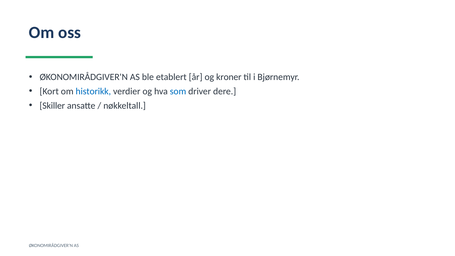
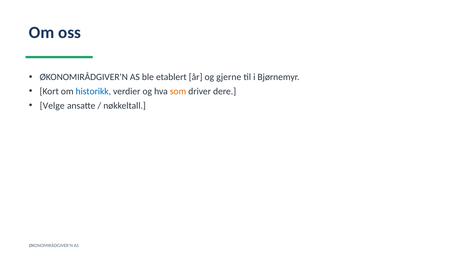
kroner: kroner -> gjerne (229, 77)
som colour: blue -> orange (178, 91)
Skiller: Skiller -> Velge (52, 106)
